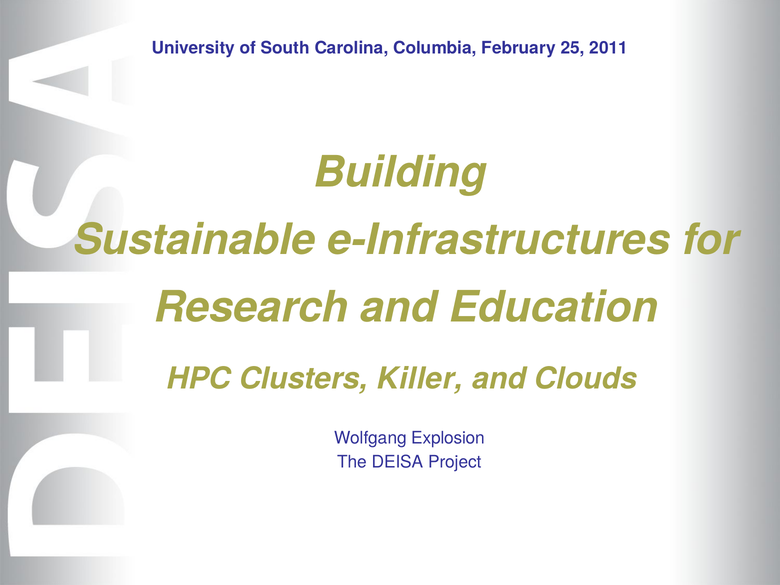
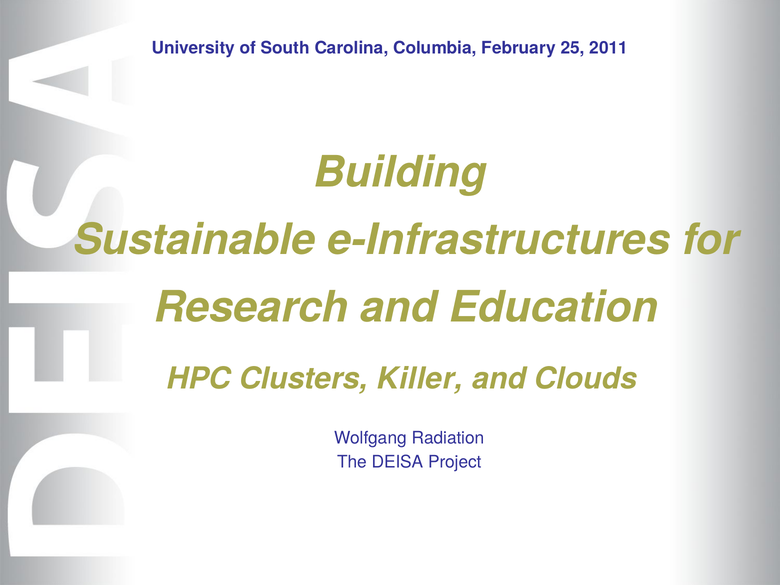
Explosion: Explosion -> Radiation (448, 438)
